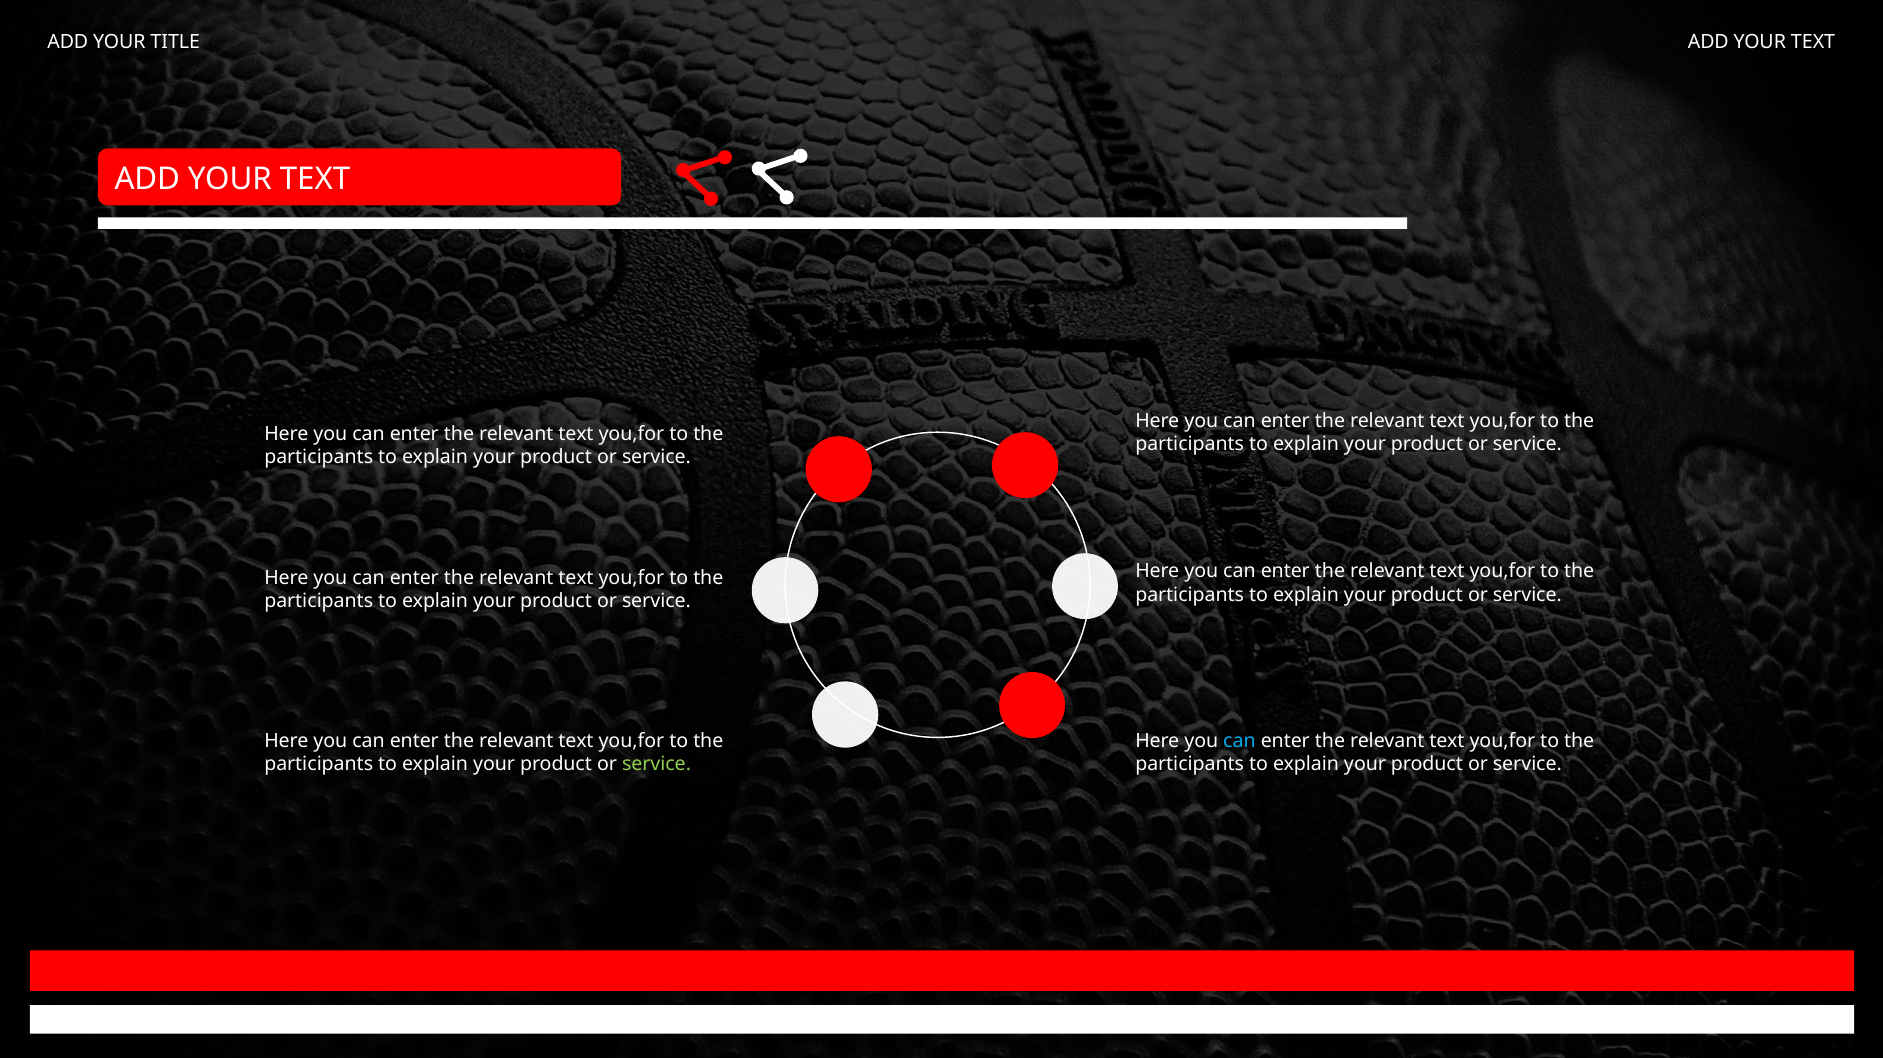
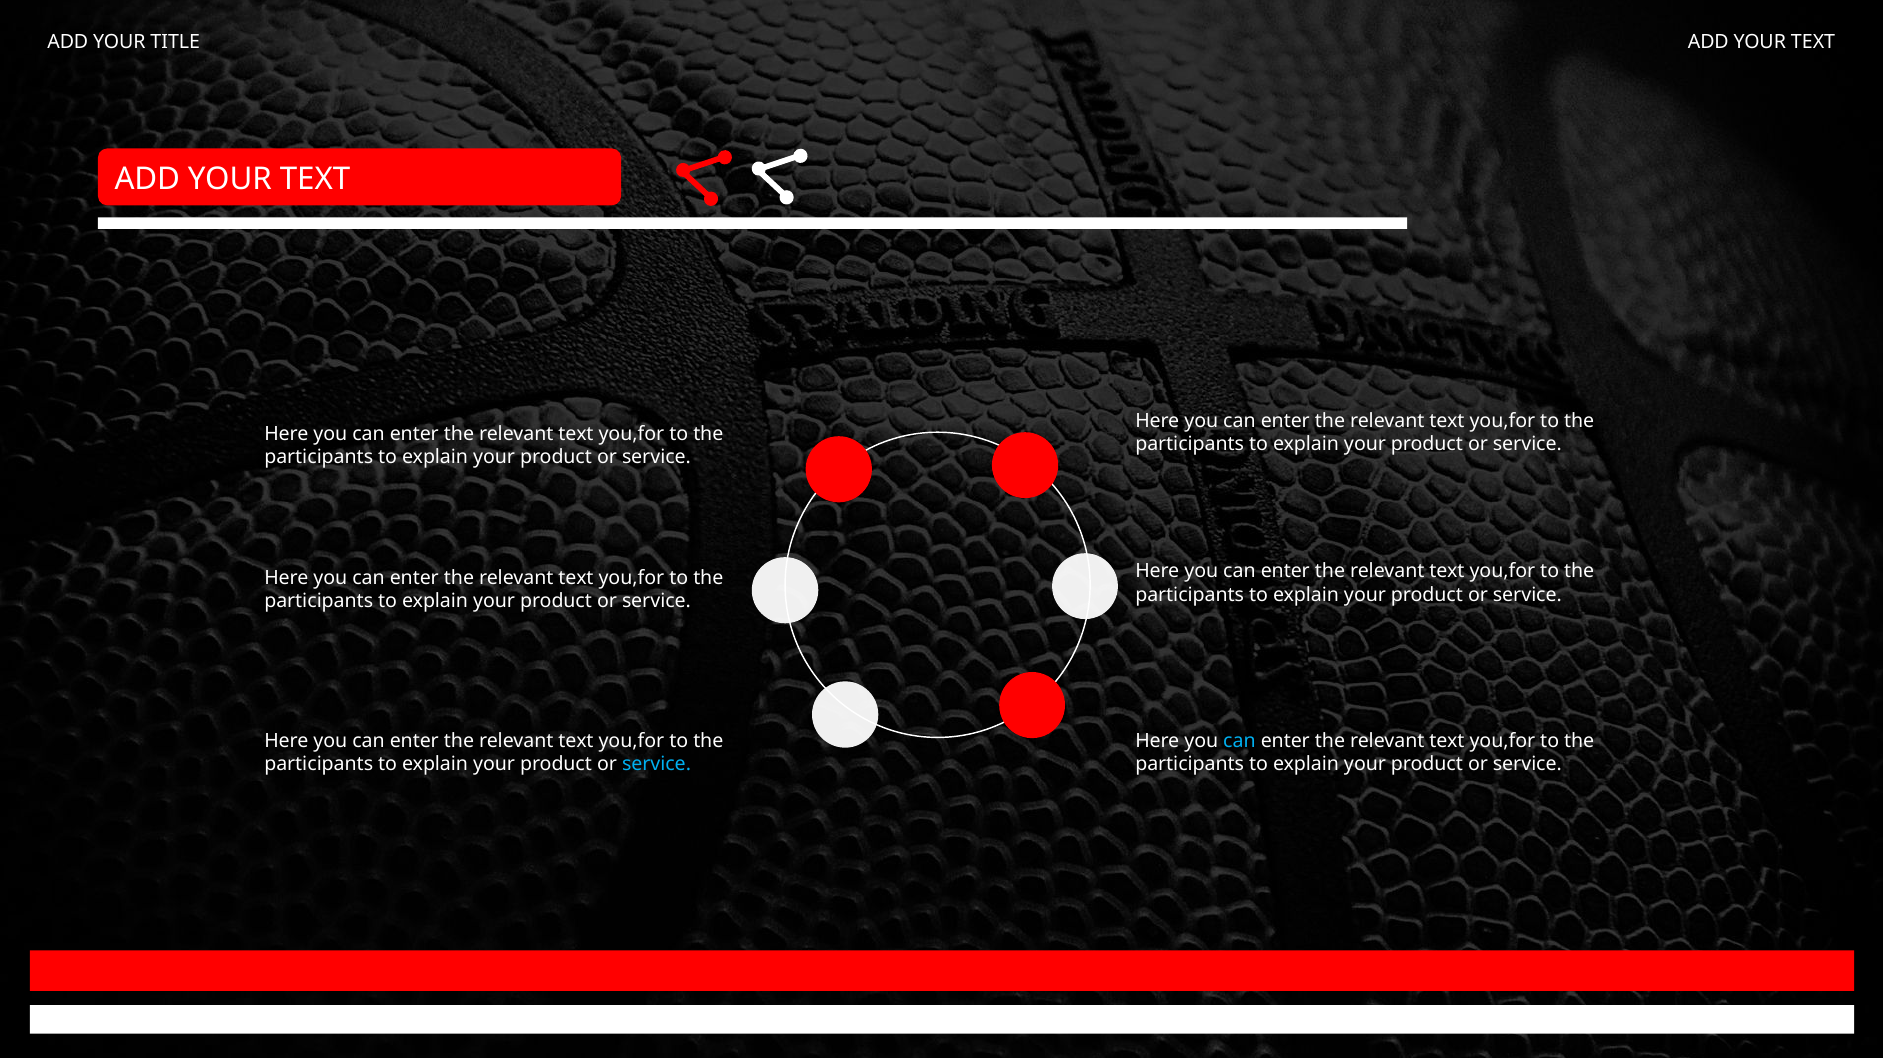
service colour: light green -> light blue (657, 764)
